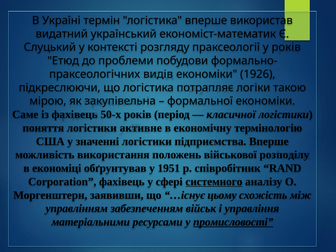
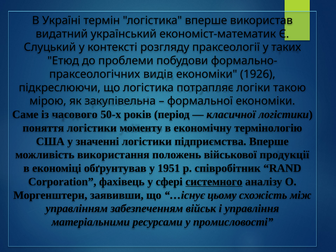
у років: років -> таких (286, 47)
із фахівець: фахівець -> часового (75, 114)
активне: активне -> моменту (141, 128)
розподілу: розподілу -> продукції (284, 155)
промисловості underline: present -> none (233, 222)
